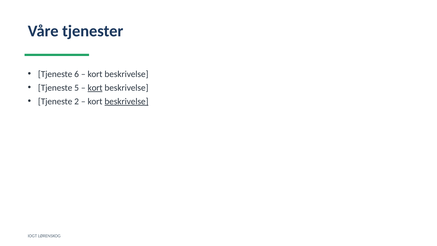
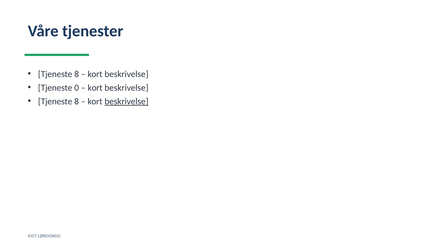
6: 6 -> 8 (77, 74)
5: 5 -> 0 (77, 88)
kort underline: present -> none (95, 88)
2: 2 -> 8 (77, 101)
